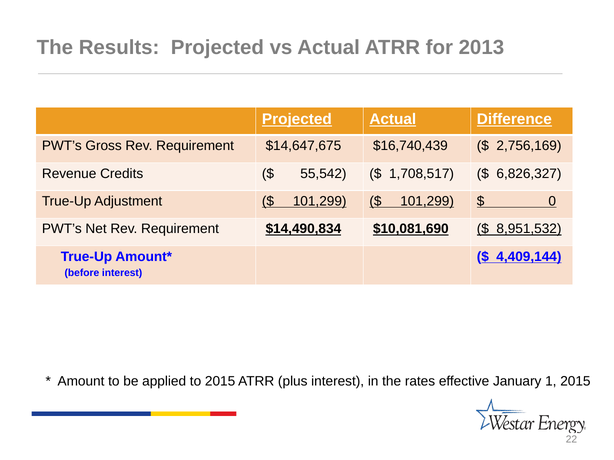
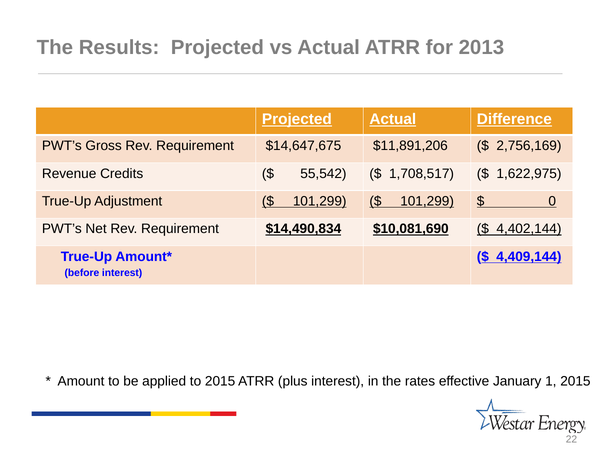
$16,740,439: $16,740,439 -> $11,891,206 (410, 146)
6,826,327: 6,826,327 -> 1,622,975 (529, 174)
8,951,532: 8,951,532 -> 4,402,144 (529, 229)
